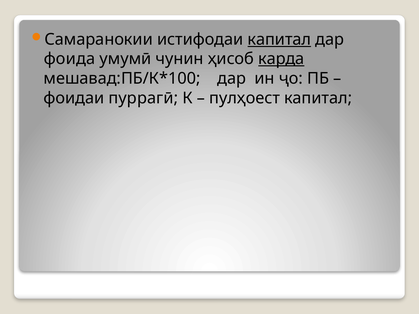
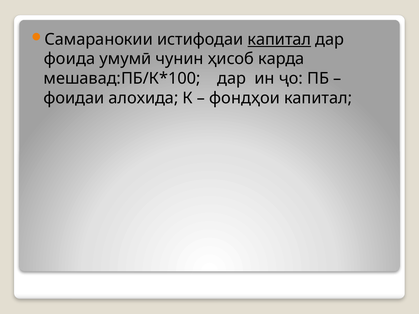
карда underline: present -> none (281, 59)
пуррагӣ: пуррагӣ -> алохида (143, 98)
пулҳоест: пулҳоест -> фондҳои (245, 98)
